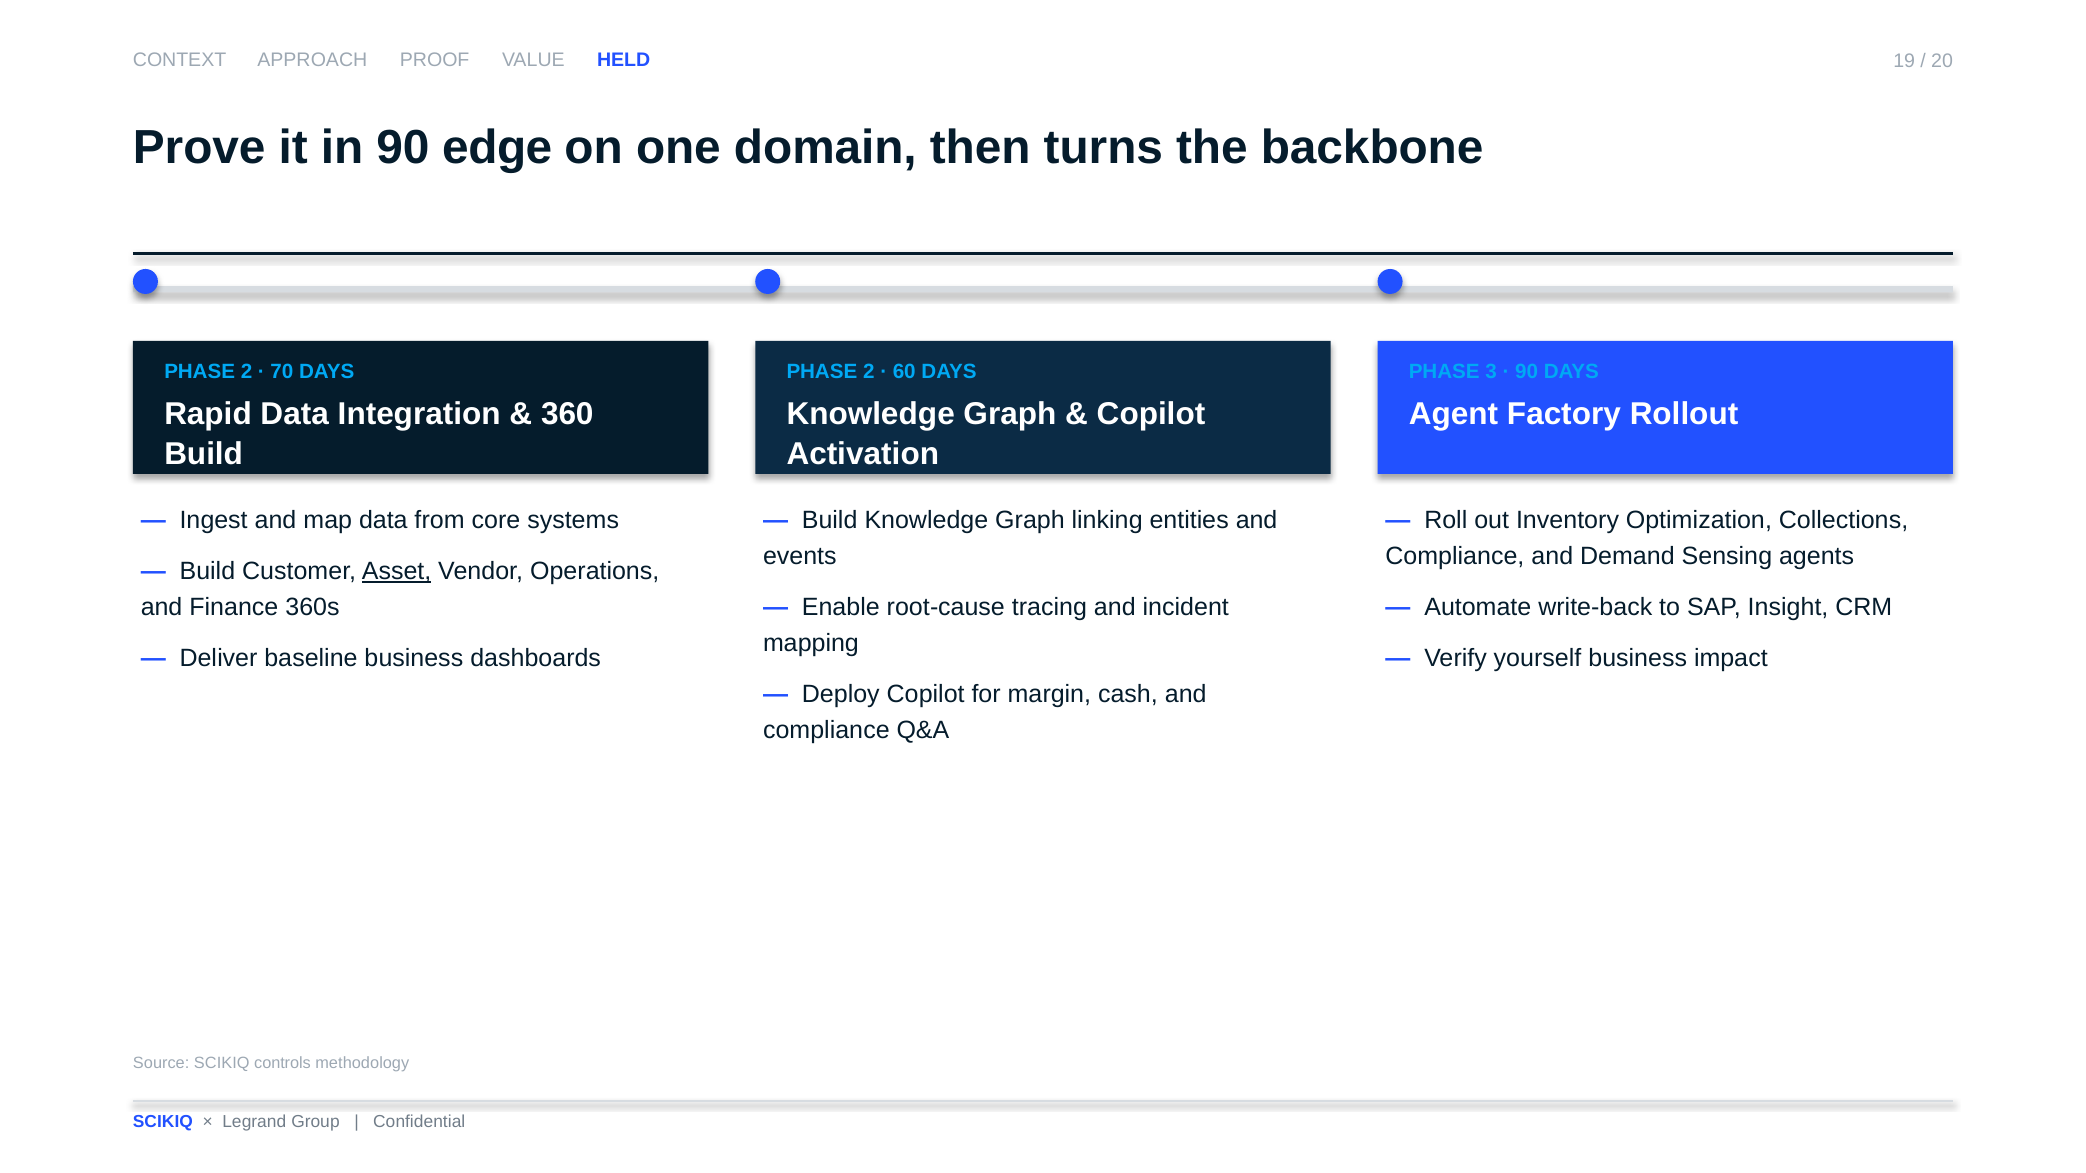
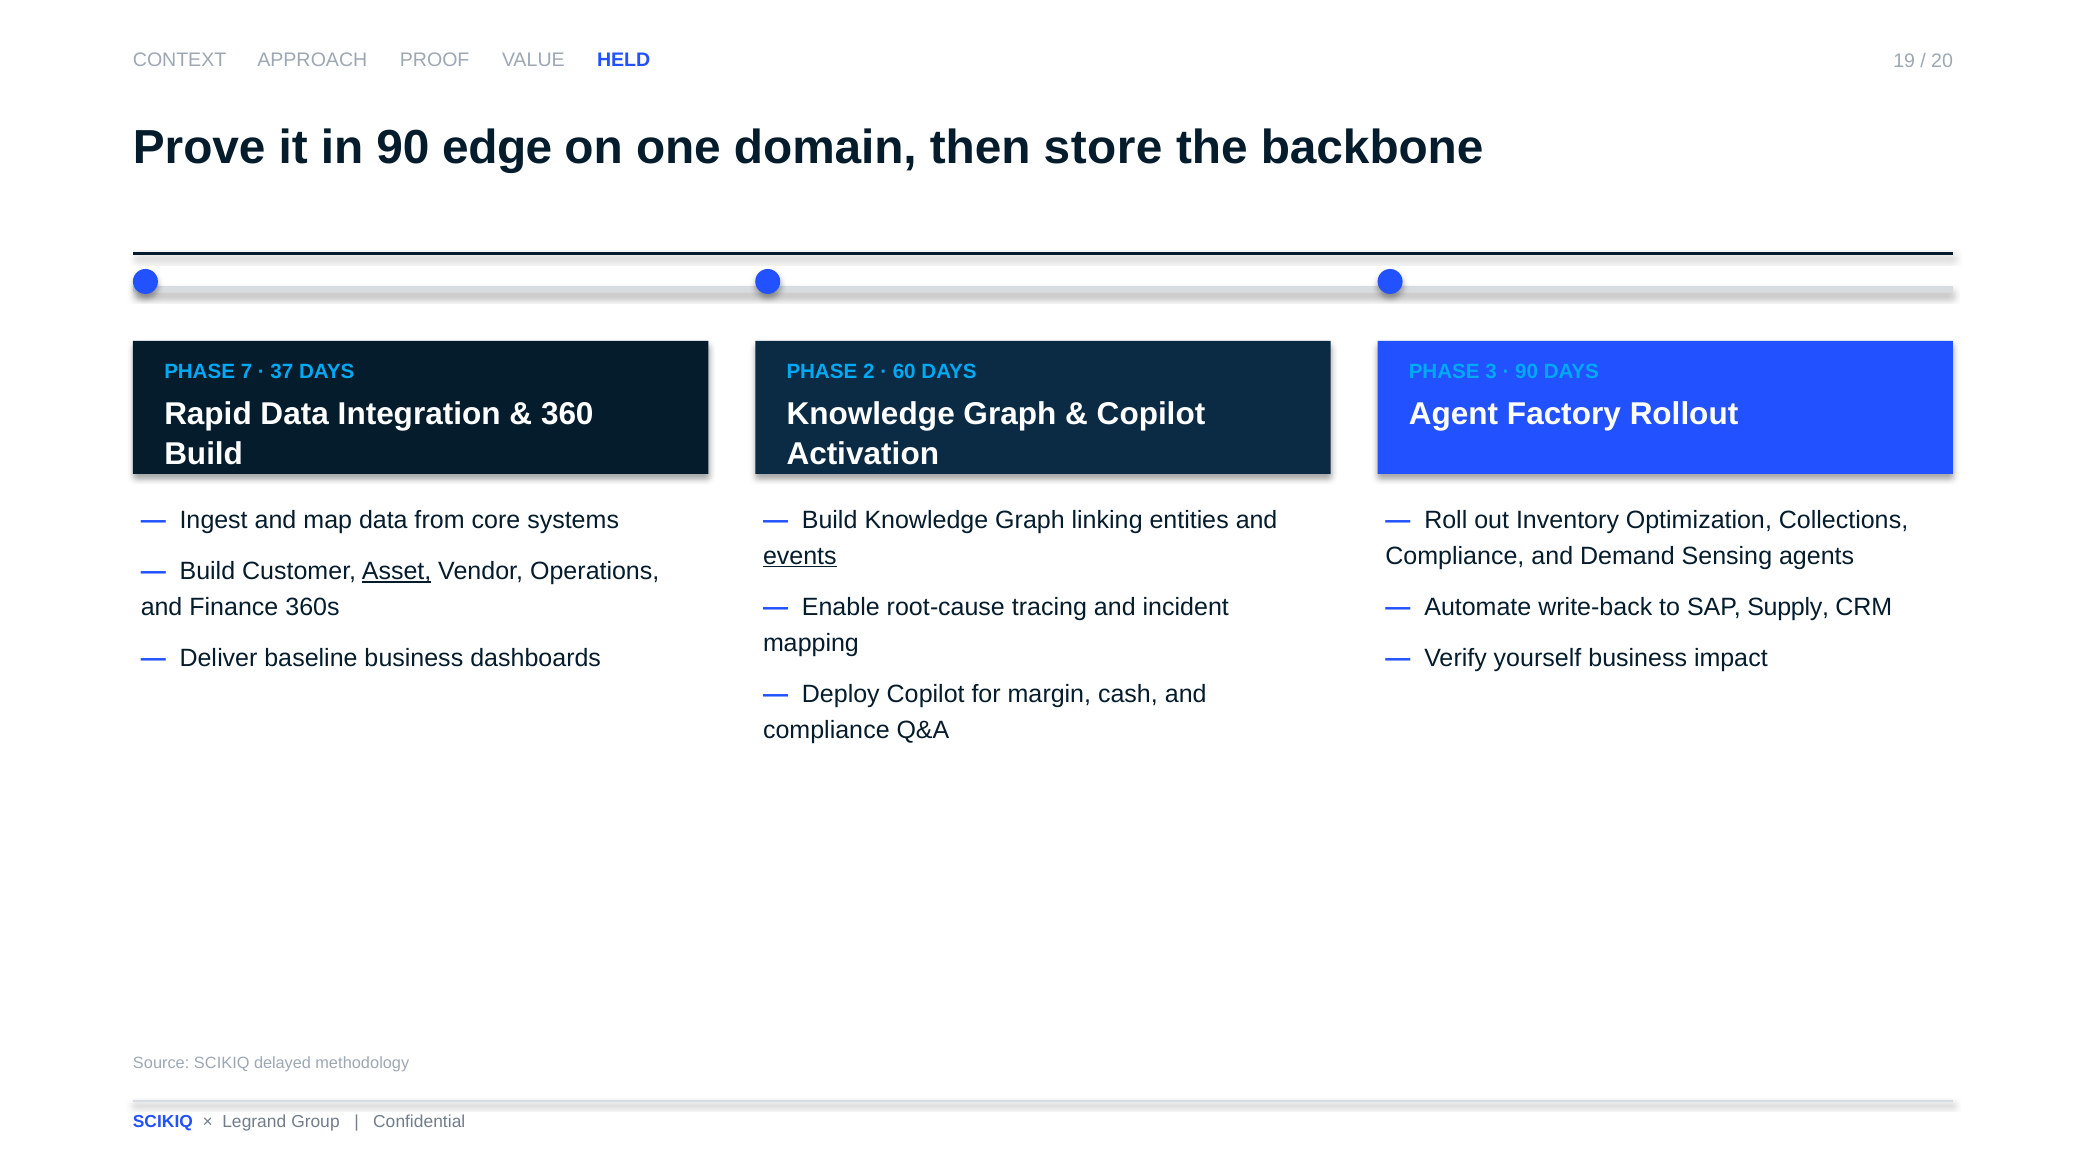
turns: turns -> store (1103, 148)
2: 2 -> 7 (247, 372)
70: 70 -> 37 (282, 372)
events underline: none -> present (800, 556)
Insight: Insight -> Supply (1788, 607)
controls: controls -> delayed (283, 1063)
